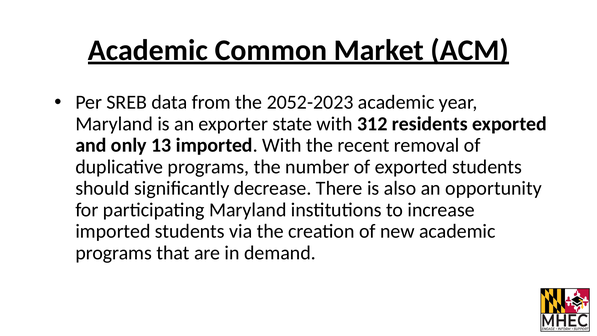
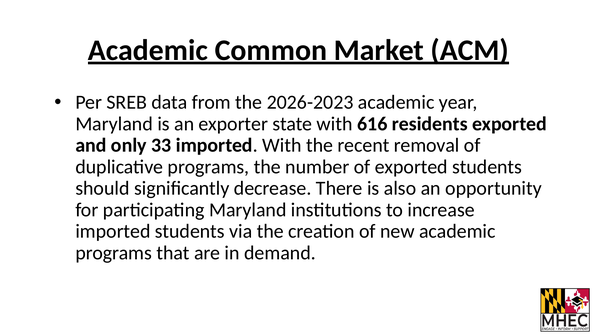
2052-2023: 2052-2023 -> 2026-2023 (310, 102)
312: 312 -> 616 (372, 124)
13: 13 -> 33 (161, 145)
